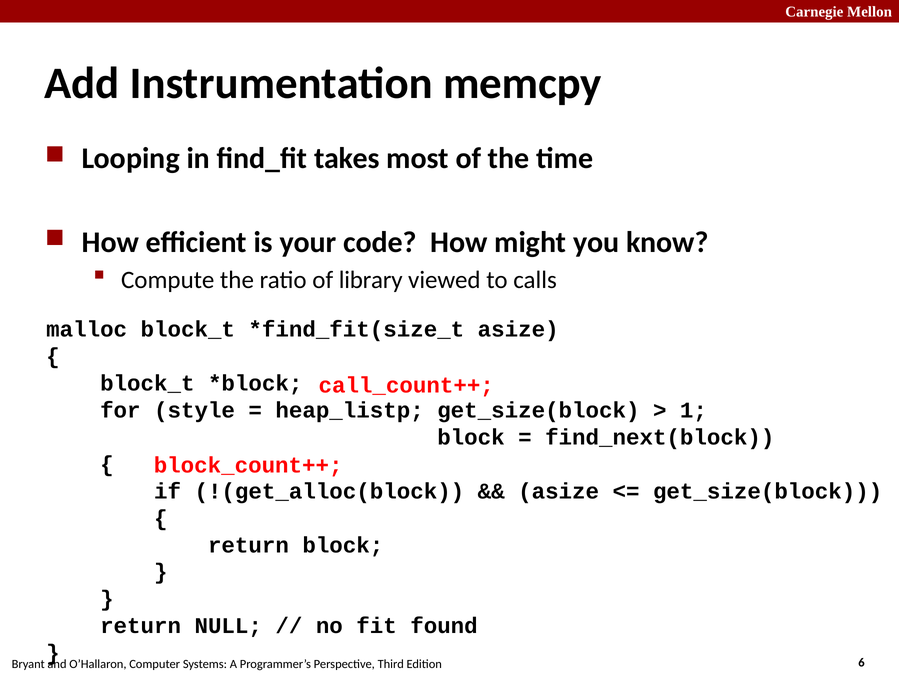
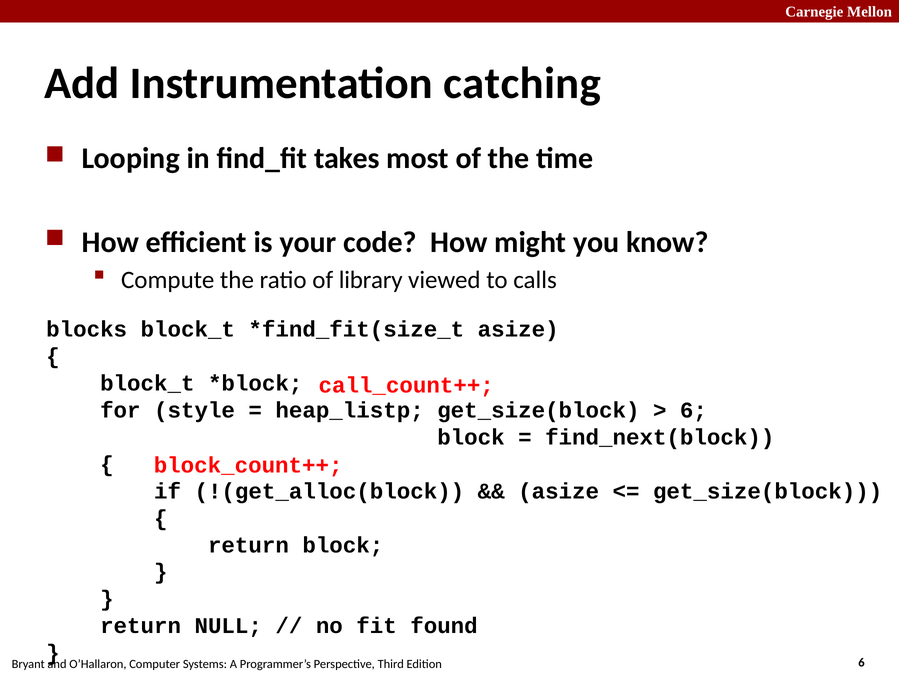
memcpy: memcpy -> catching (522, 83)
malloc: malloc -> blocks (87, 330)
1: 1 -> 6 (693, 410)
